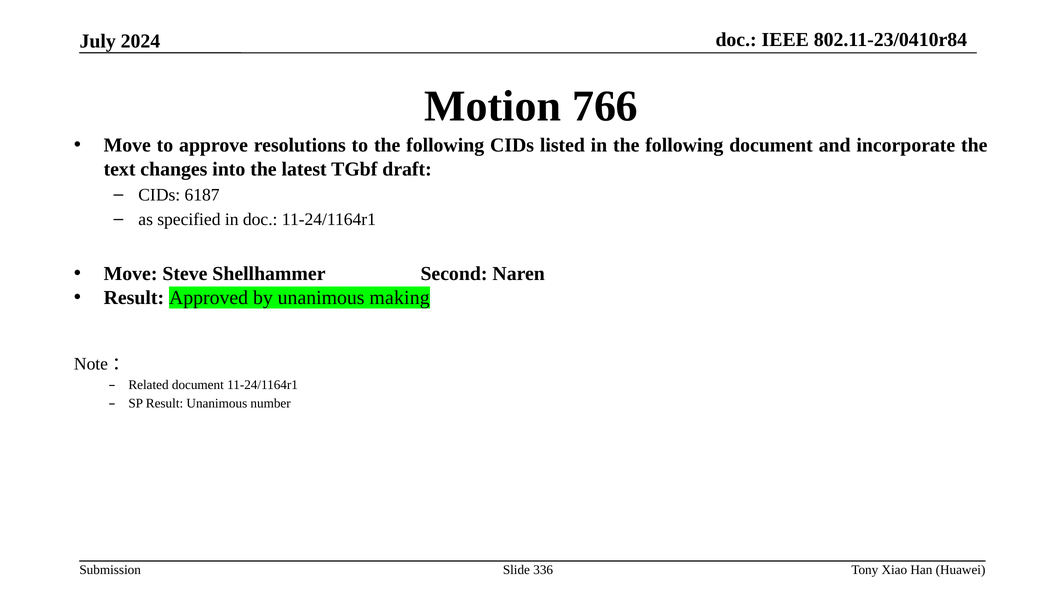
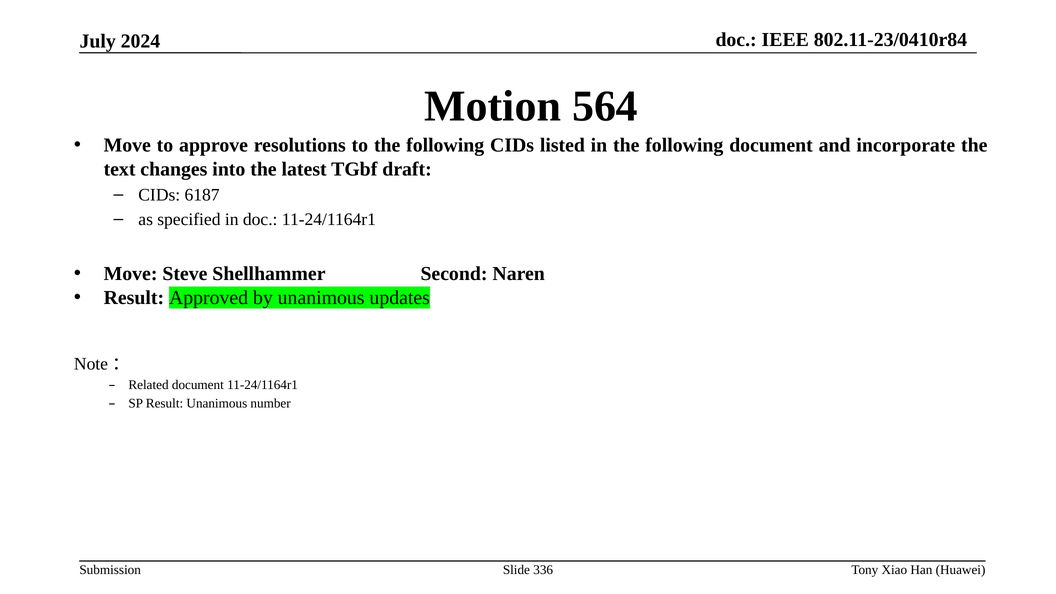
766: 766 -> 564 (605, 106)
making: making -> updates (400, 298)
